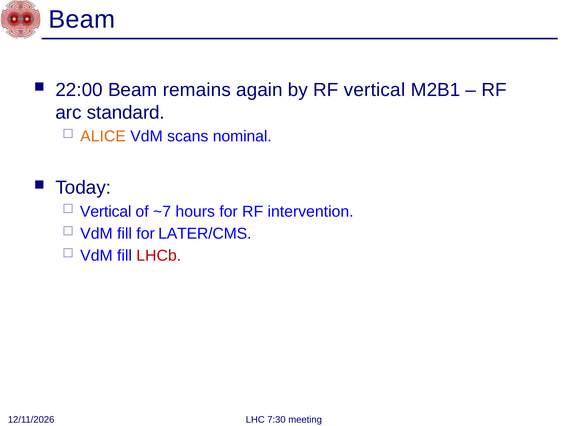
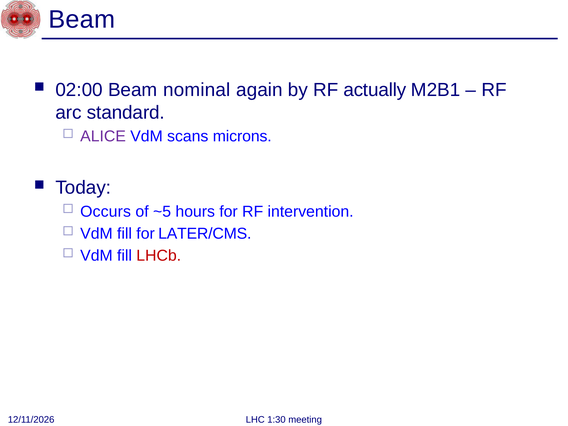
22:00: 22:00 -> 02:00 (79, 90)
remains: remains -> nominal (197, 90)
RF vertical: vertical -> actually (375, 90)
ALICE colour: orange -> purple (103, 136)
nominal: nominal -> microns (242, 136)
Vertical: Vertical -> Occurs (106, 211)
~7: ~7 -> ~5 (162, 211)
7:30: 7:30 -> 1:30 (276, 420)
